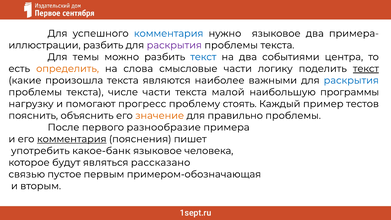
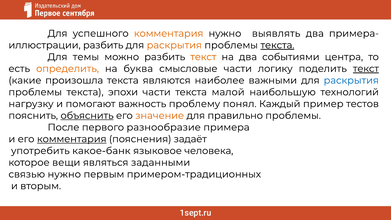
комментария colour: blue -> orange (169, 33)
нужно языковое: языковое -> выявлять (276, 33)
раскрытия colour: purple -> orange (174, 45)
текста underline: none -> present (277, 45)
текст colour: blue -> orange (203, 57)
слова: слова -> буква (138, 69)
числе: числе -> эпохи (123, 92)
программы: программы -> технологий (350, 92)
прогресс: прогресс -> важность (142, 104)
стоять: стоять -> понял (240, 104)
объяснить underline: none -> present (87, 116)
пишет: пишет -> задаёт (190, 139)
будут: будут -> вещи (66, 162)
рассказано: рассказано -> заданными (161, 162)
связью пустое: пустое -> нужно (64, 174)
примером-обозначающая: примером-обозначающая -> примером-традиционных (194, 174)
